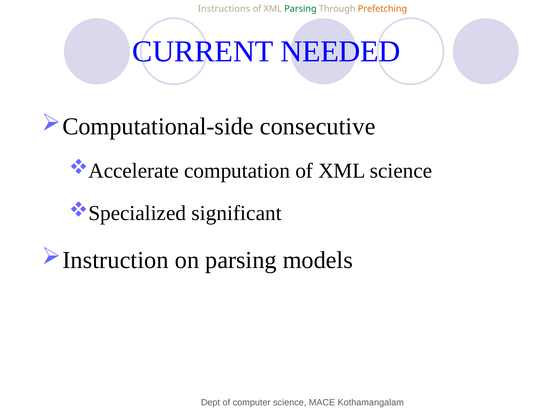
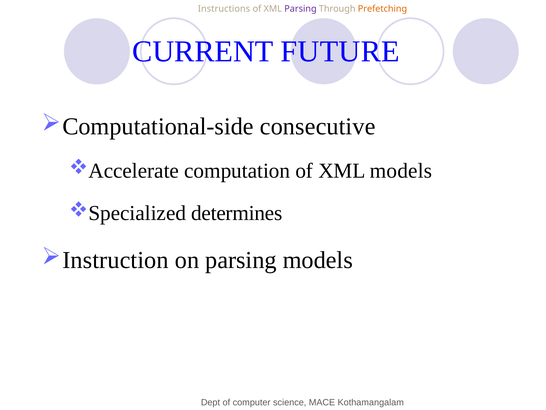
Parsing colour: green -> purple (300, 9)
NEEDED: NEEDED -> FUTURE (340, 51)
XML science: science -> models (401, 171)
significant: significant -> determines (237, 213)
